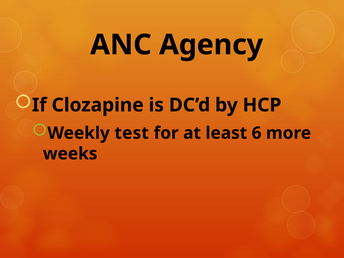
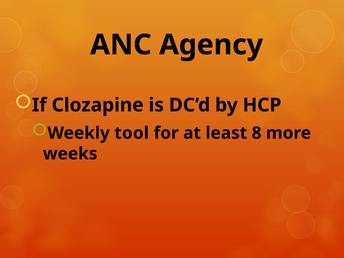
test: test -> tool (132, 133)
6: 6 -> 8 (257, 133)
